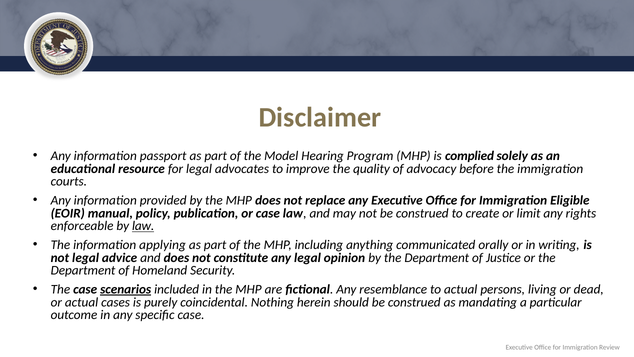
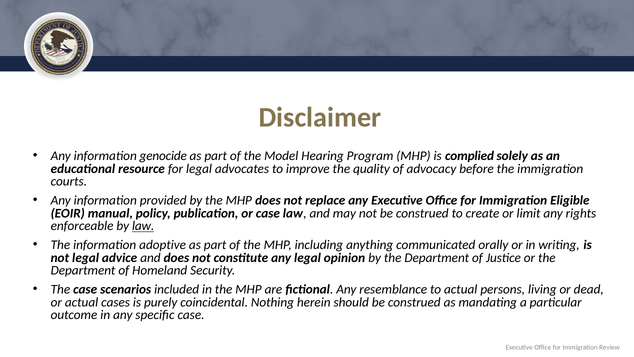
passport: passport -> genocide (163, 156)
applying: applying -> adoptive (163, 245)
scenarios underline: present -> none (126, 289)
